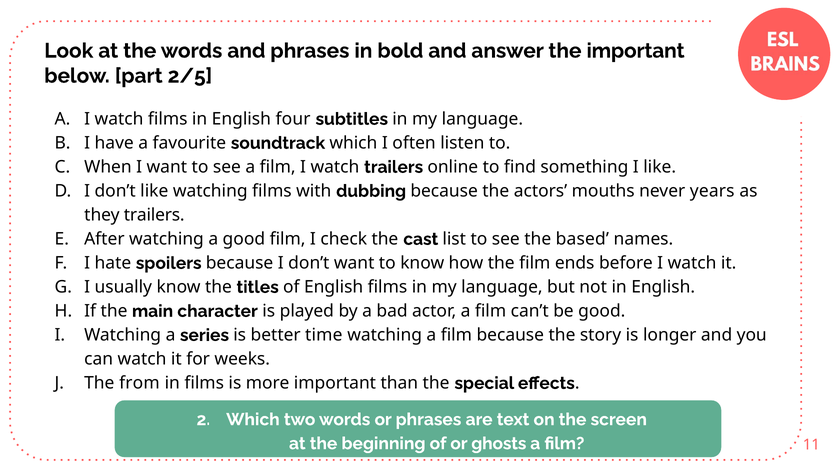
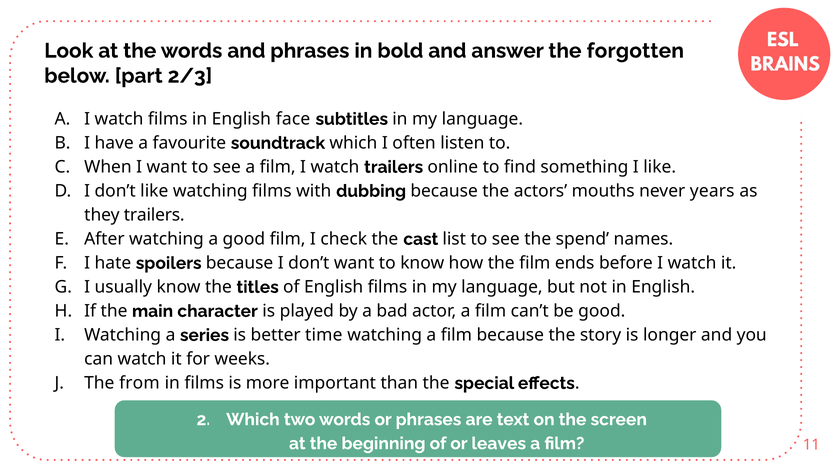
the important: important -> forgotten (635, 51)
2/5: 2/5 -> 2/3 (190, 76)
four: four -> face (293, 119)
based: based -> spend (582, 239)
ghosts: ghosts -> leaves (499, 444)
